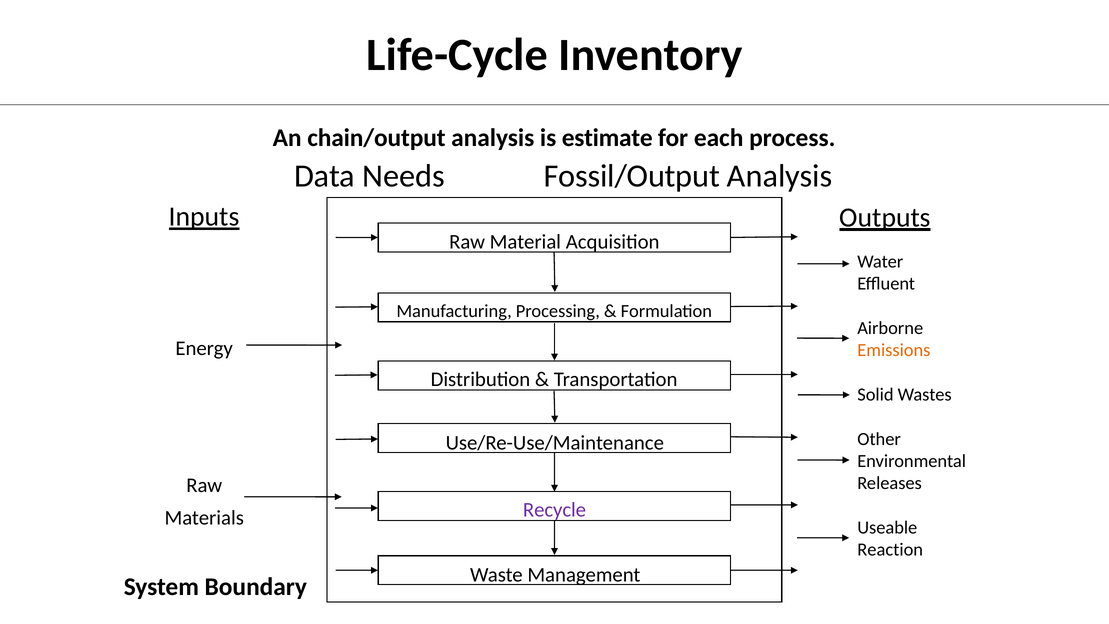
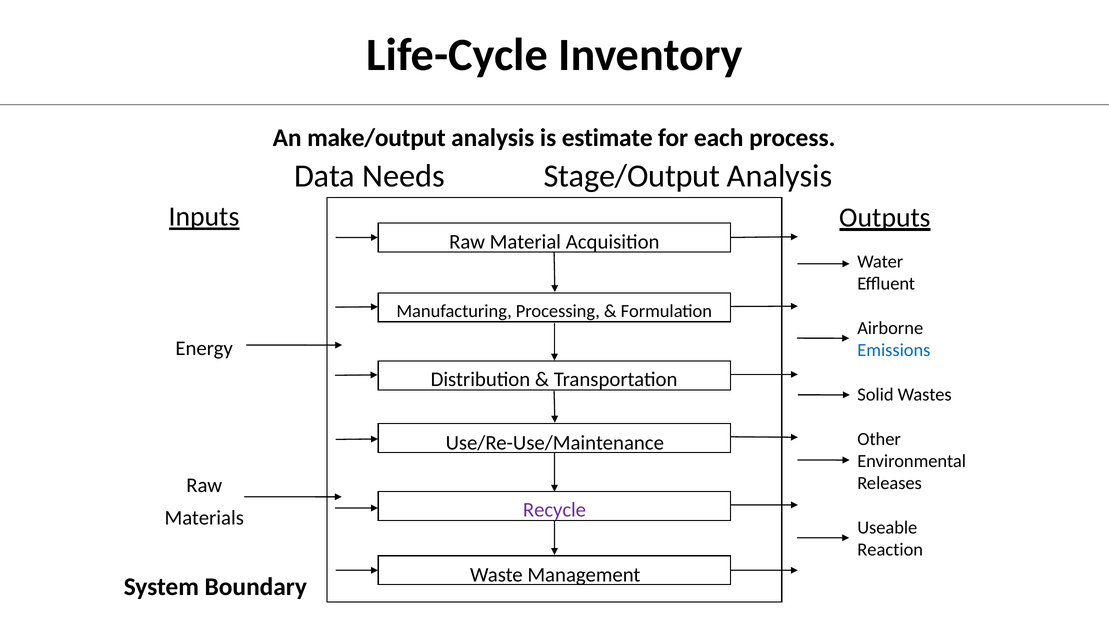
chain/output: chain/output -> make/output (376, 138)
Fossil/Output: Fossil/Output -> Stage/Output (632, 176)
Emissions colour: orange -> blue (894, 350)
